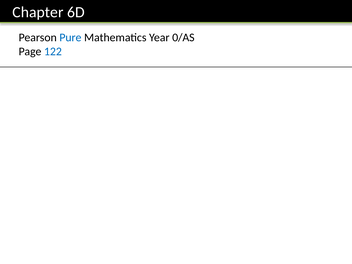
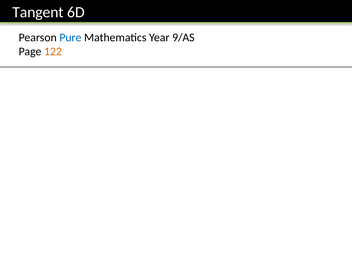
Chapter: Chapter -> Tangent (38, 12)
0/AS: 0/AS -> 9/AS (183, 38)
122 colour: blue -> orange (53, 52)
